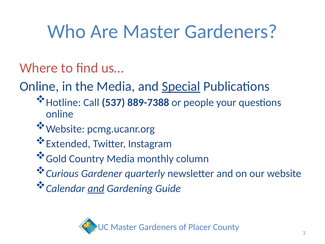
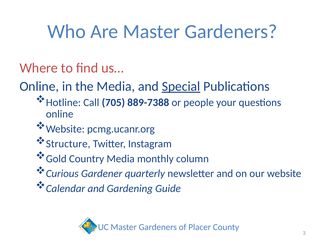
537: 537 -> 705 (113, 102)
Extended: Extended -> Structure (68, 144)
and underline: present -> none (96, 188)
